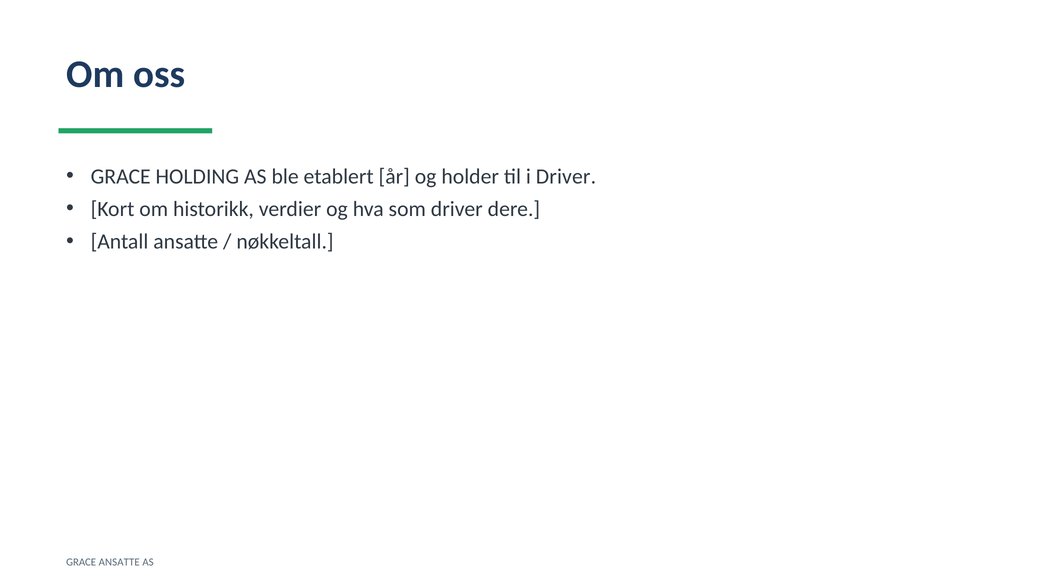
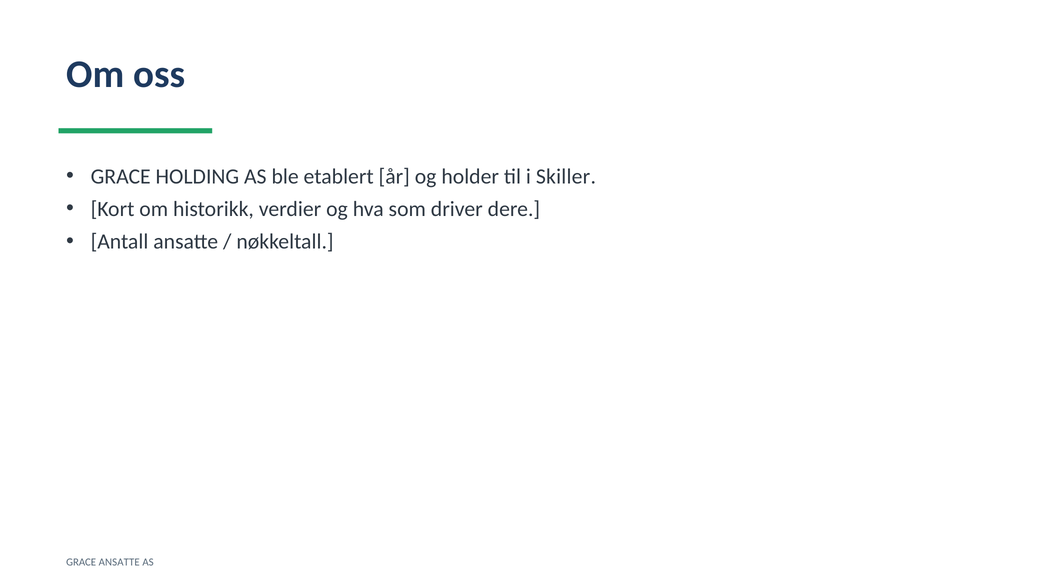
i Driver: Driver -> Skiller (566, 176)
